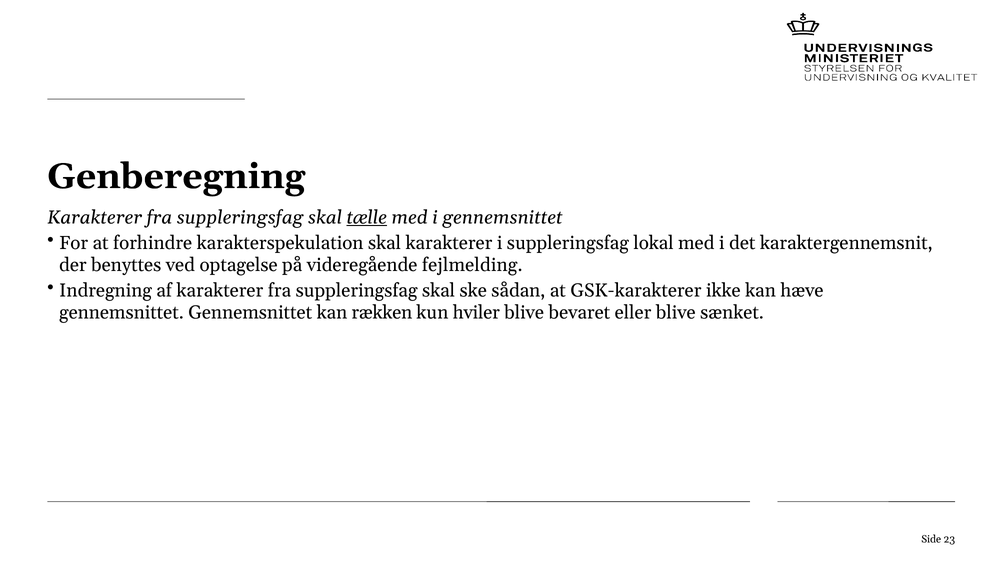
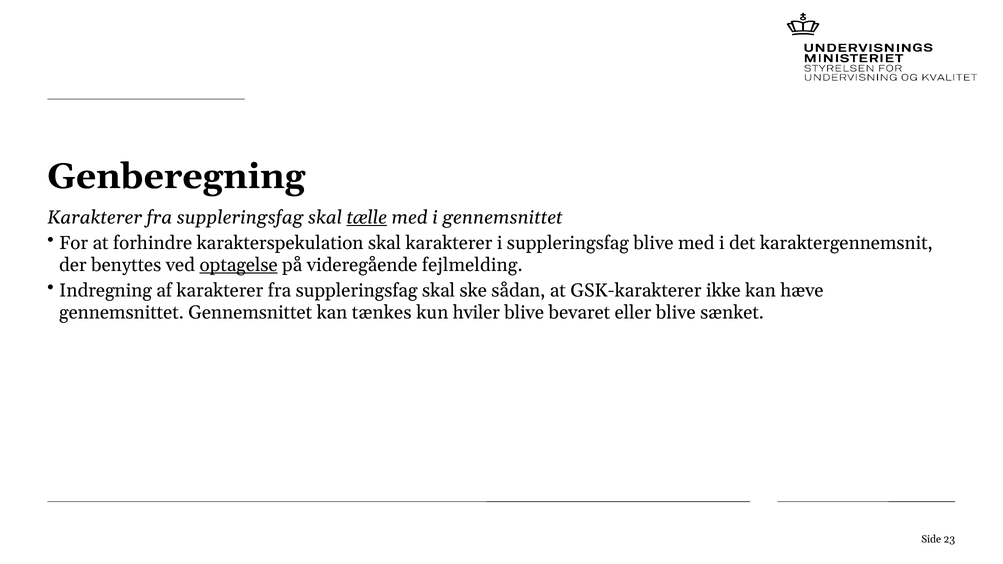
suppleringsfag lokal: lokal -> blive (653, 243)
optagelse underline: none -> present (239, 265)
rækken: rækken -> tænkes (382, 313)
